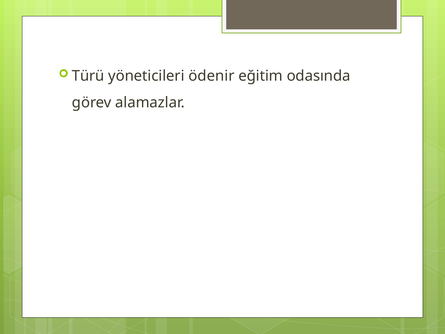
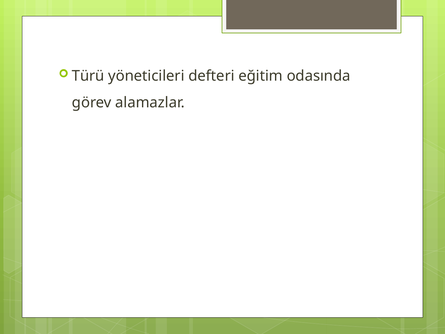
ödenir: ödenir -> defteri (212, 76)
